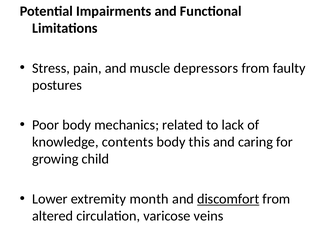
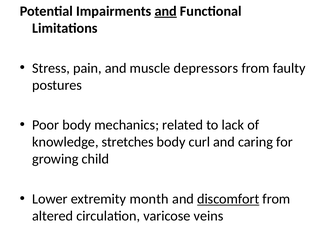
and underline: none -> present (166, 11)
contents: contents -> stretches (128, 142)
this: this -> curl (199, 142)
